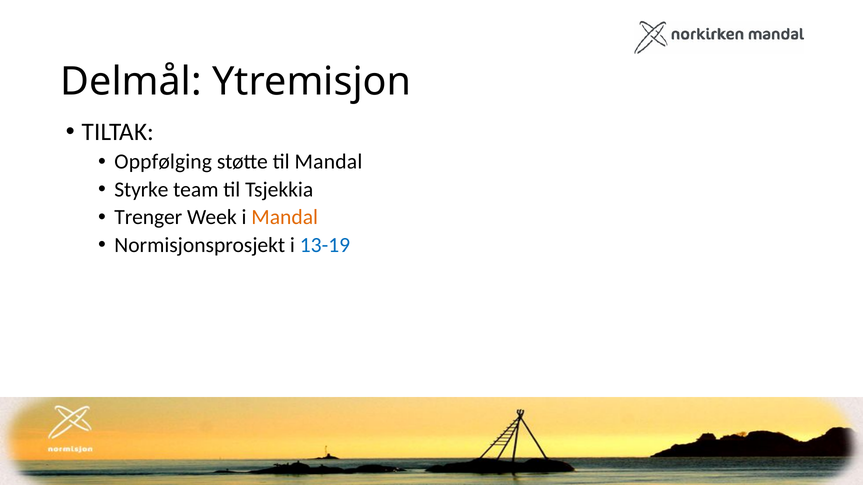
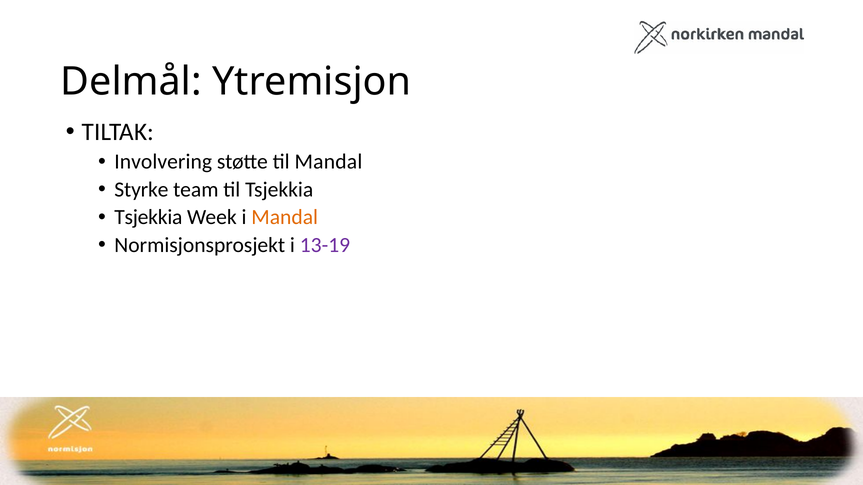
Oppfølging: Oppfølging -> Involvering (163, 162)
Trenger: Trenger -> Tsjekkia (148, 217)
13-19 colour: blue -> purple (325, 245)
